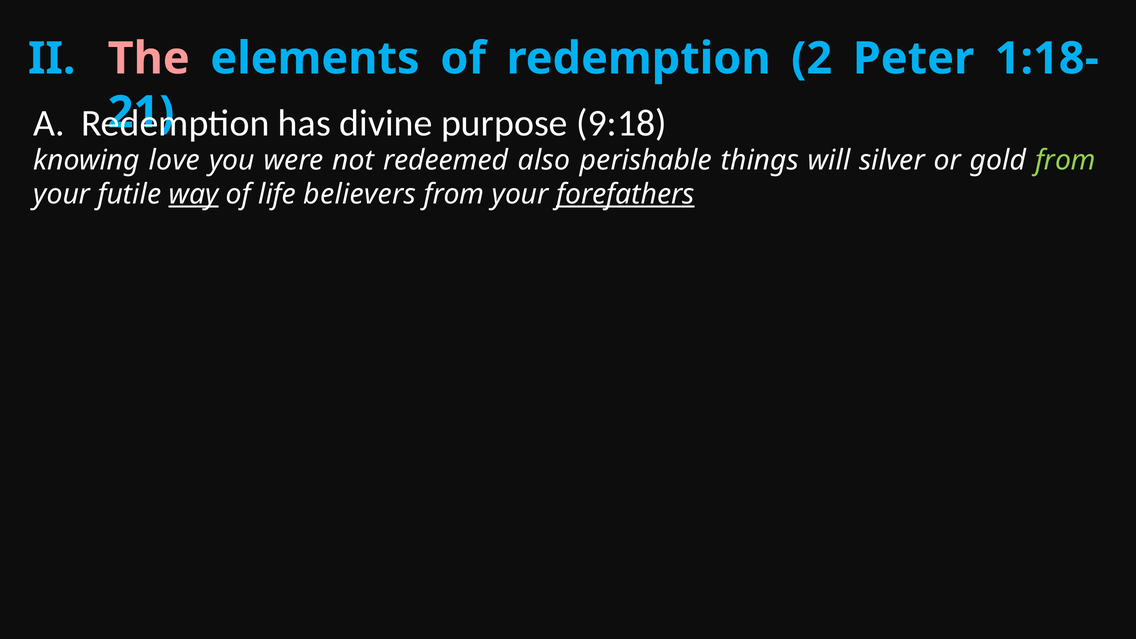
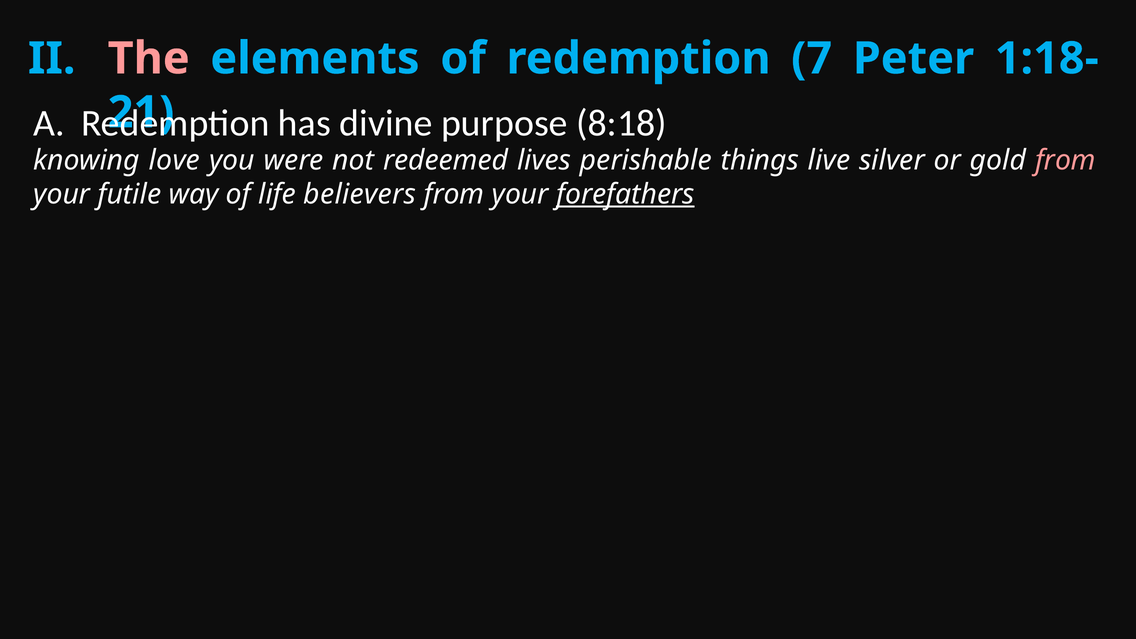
2: 2 -> 7 (812, 59)
9:18: 9:18 -> 8:18 (622, 123)
also: also -> lives (544, 160)
will: will -> live (829, 160)
from colour: light green -> pink (1065, 160)
way underline: present -> none (194, 194)
